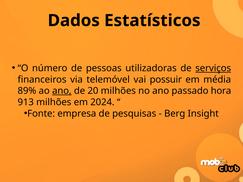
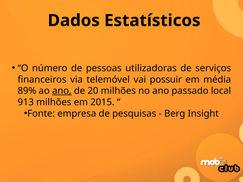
serviços underline: present -> none (213, 68)
hora: hora -> local (221, 91)
2024: 2024 -> 2015 (102, 102)
